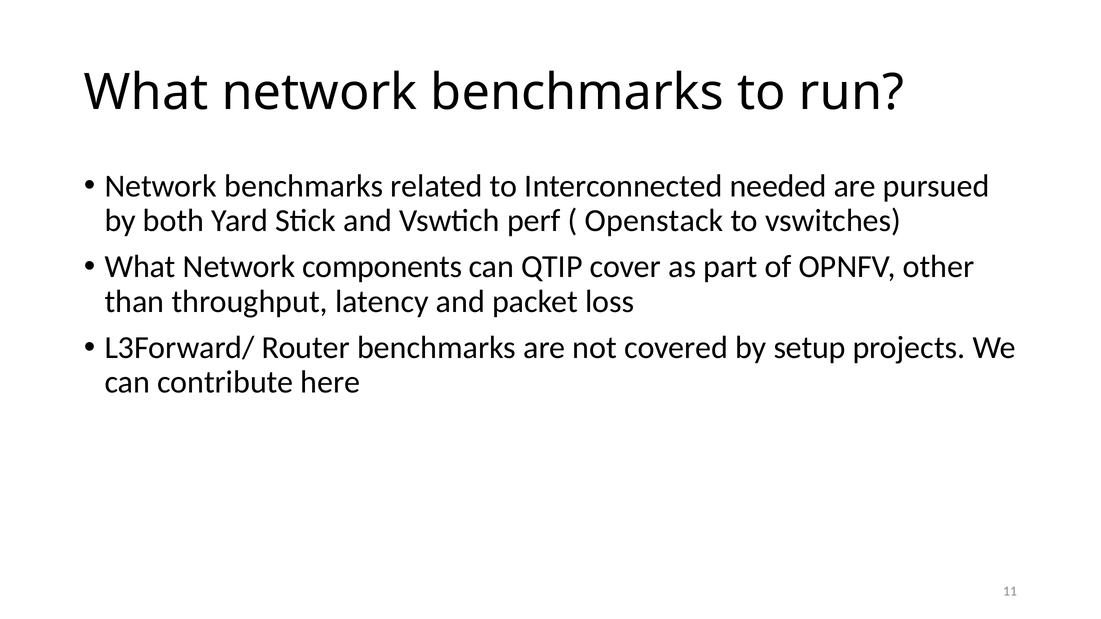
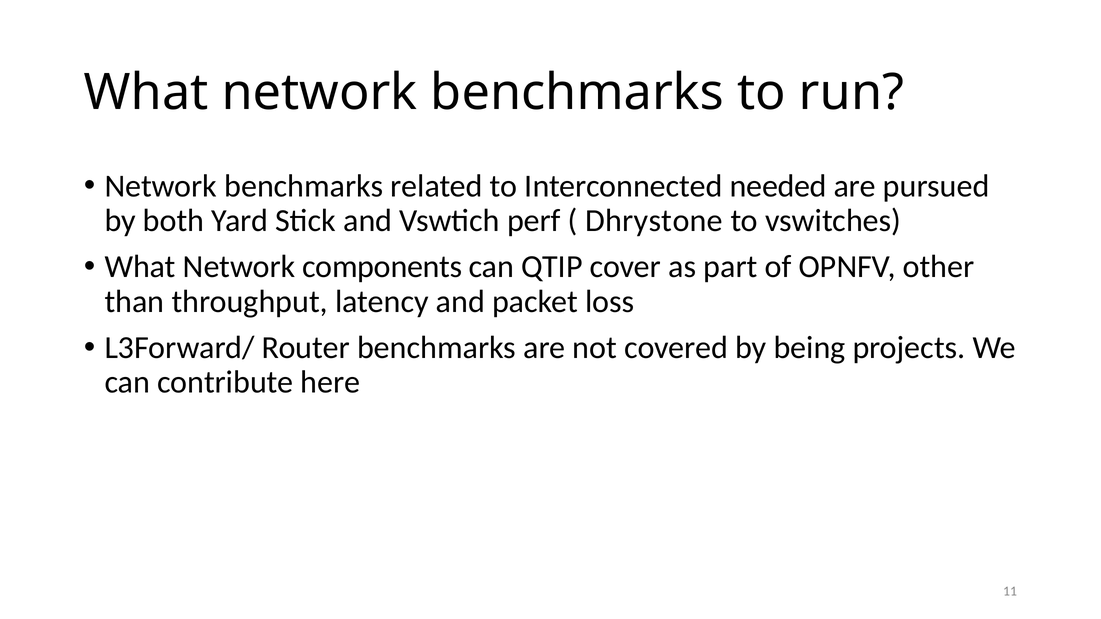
Openstack: Openstack -> Dhrystone (654, 221)
setup: setup -> being (809, 348)
